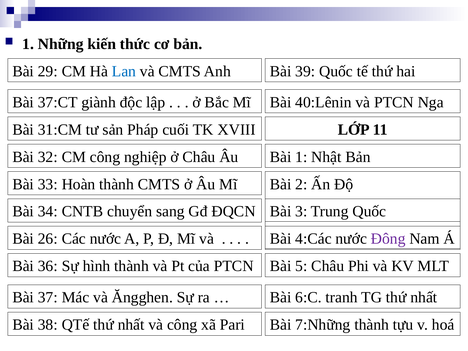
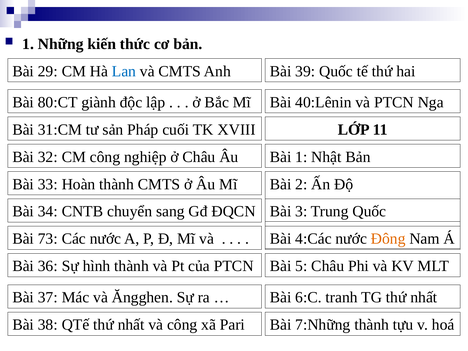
37:CT: 37:CT -> 80:CT (58, 102)
26: 26 -> 73 (48, 239)
Đông colour: purple -> orange (388, 239)
